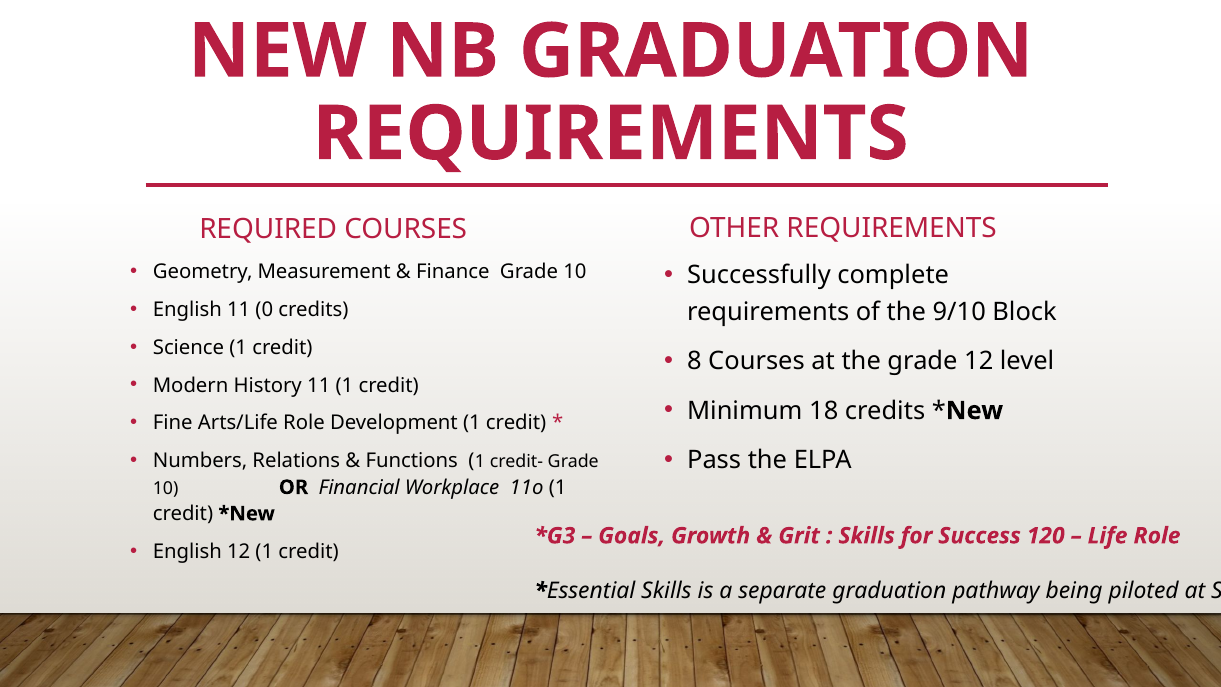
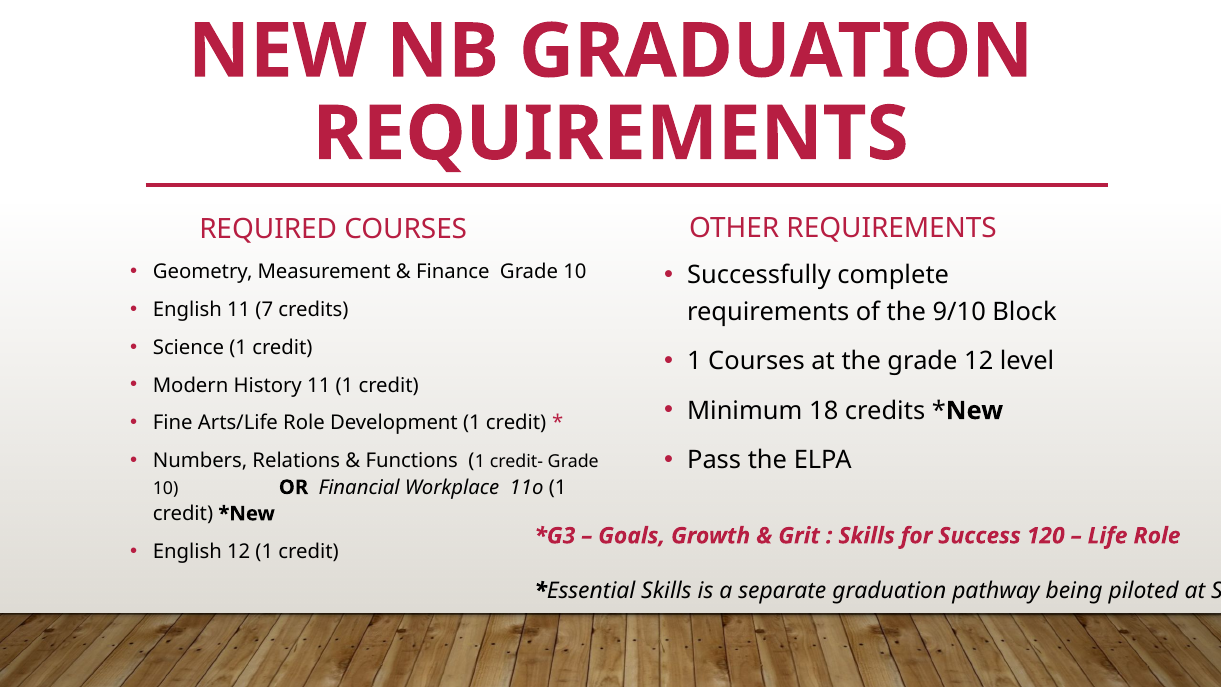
0: 0 -> 7 (264, 310)
8: 8 -> 1 (694, 361)
